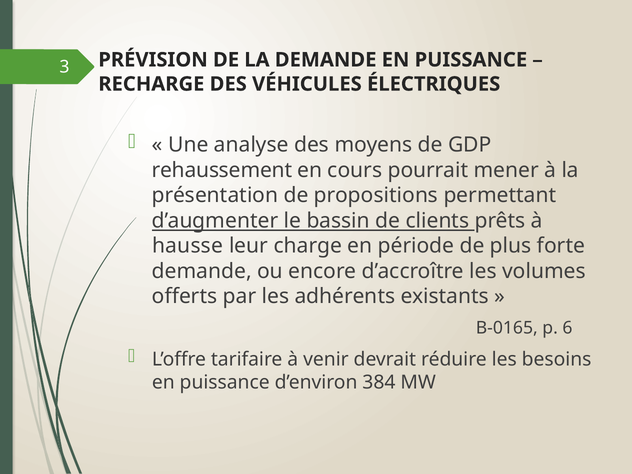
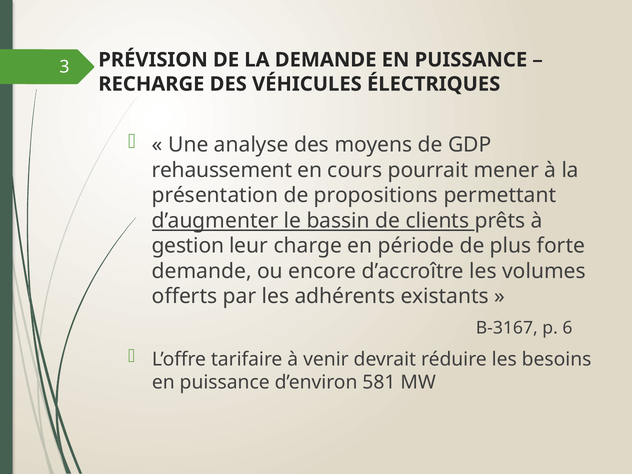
hausse: hausse -> gestion (188, 246)
B-0165: B-0165 -> B-3167 (507, 328)
384: 384 -> 581 (379, 382)
